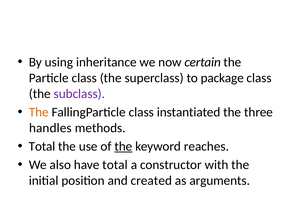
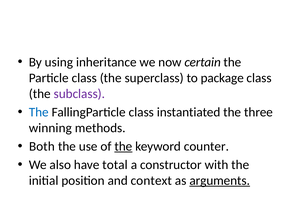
The colour: orange -> blue (39, 112)
handles: handles -> winning (50, 128)
Total: Total -> Both (42, 146)
reaches: reaches -> counter (206, 146)
created: created -> context (151, 181)
arguments underline: none -> present (220, 181)
